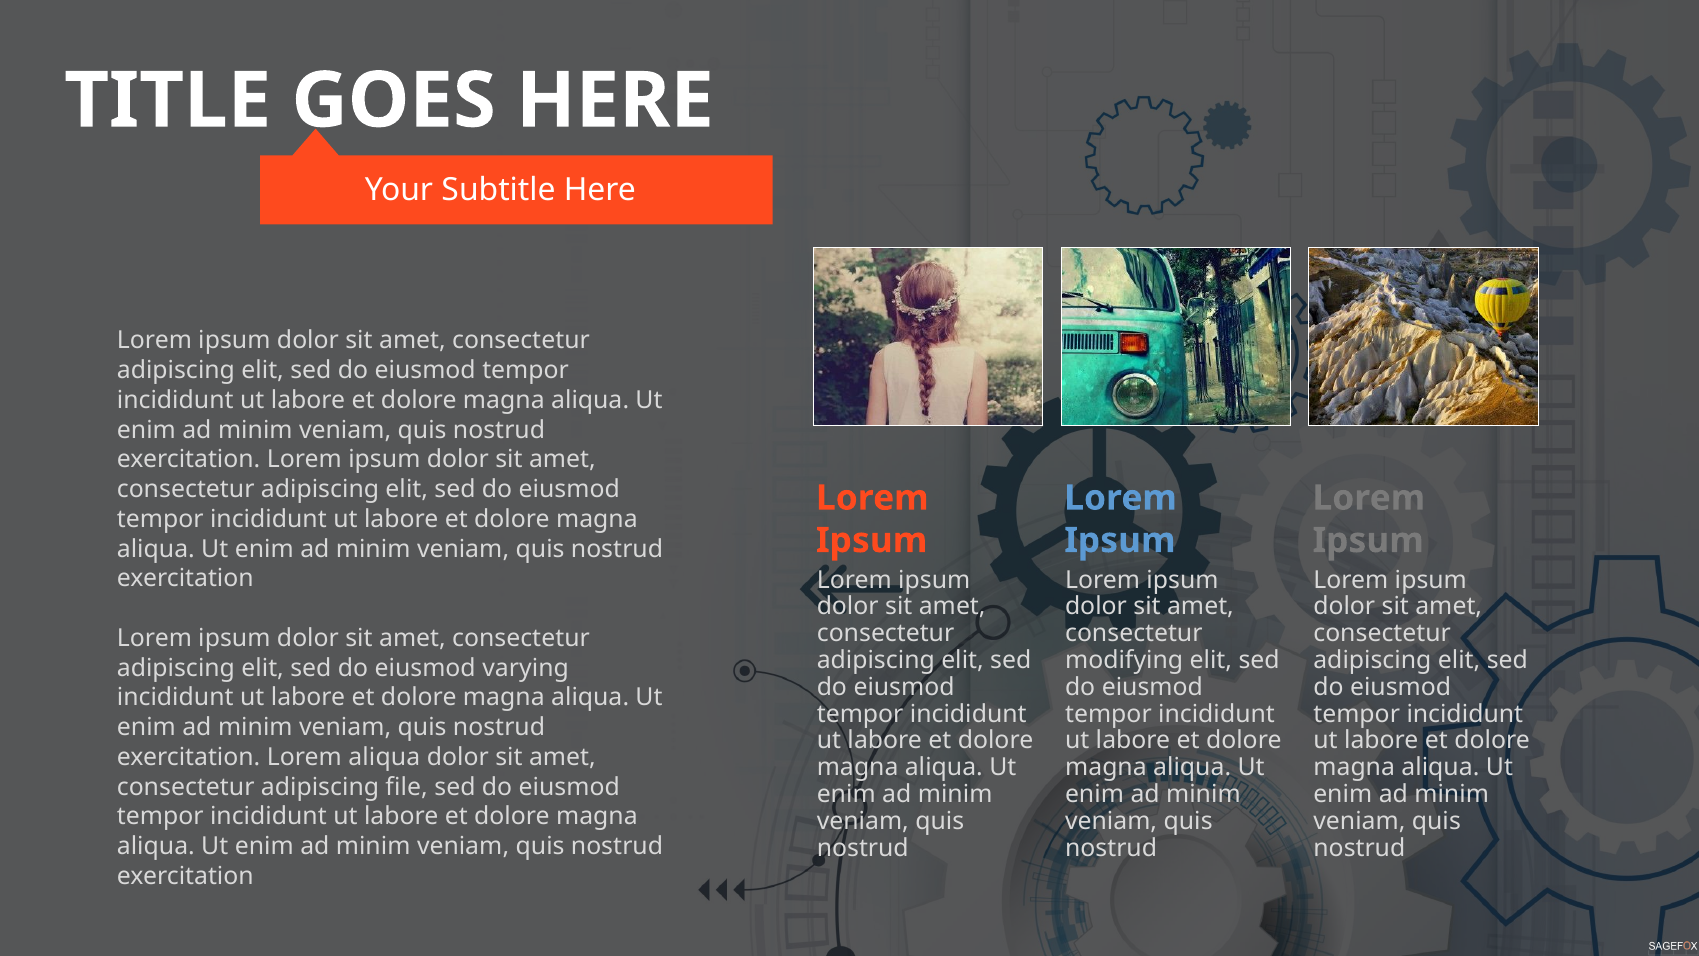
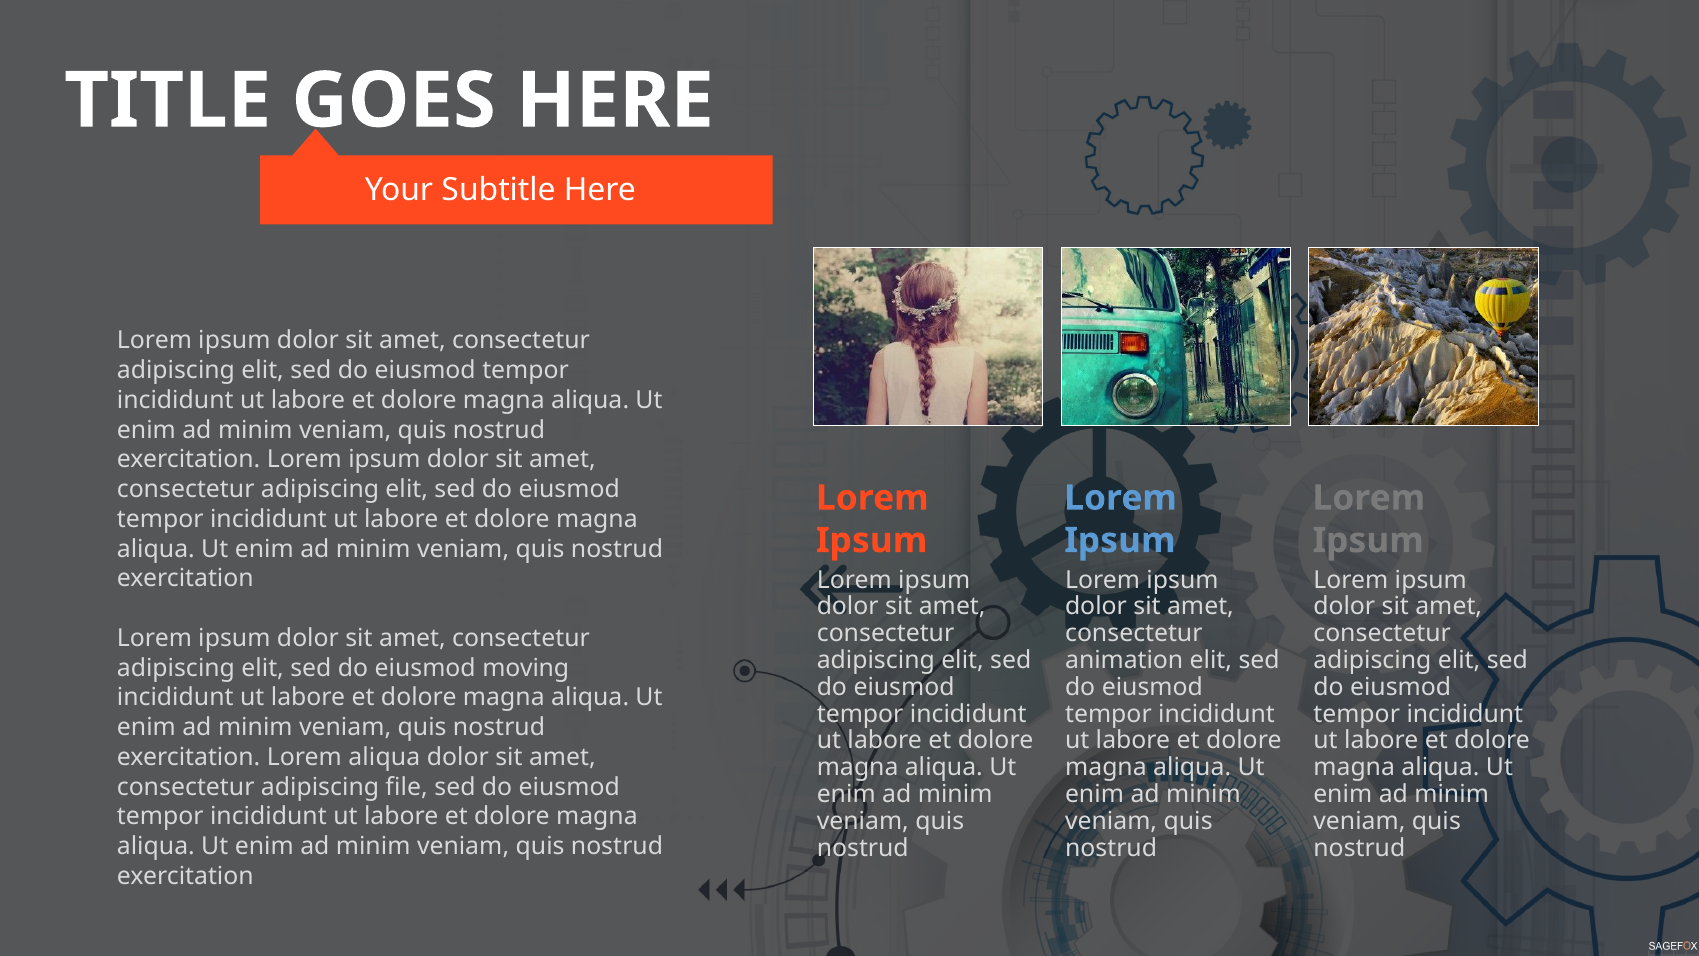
modifying: modifying -> animation (1124, 660)
varying: varying -> moving (526, 668)
